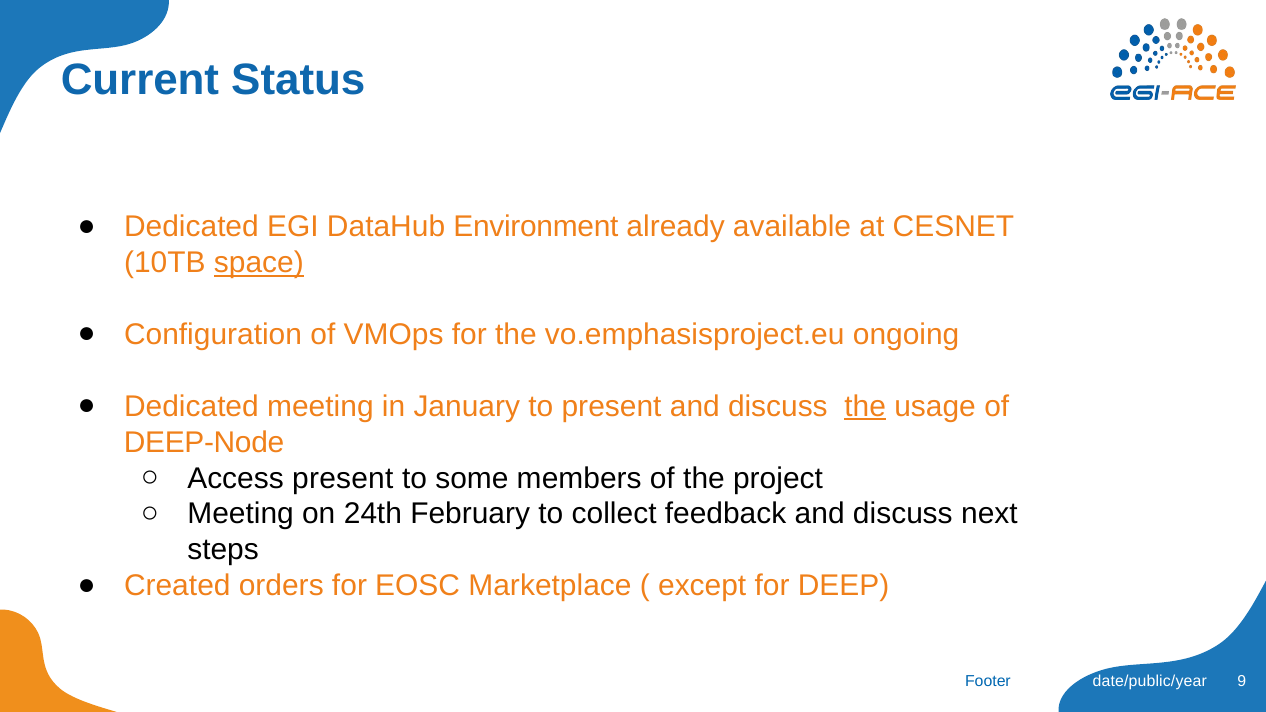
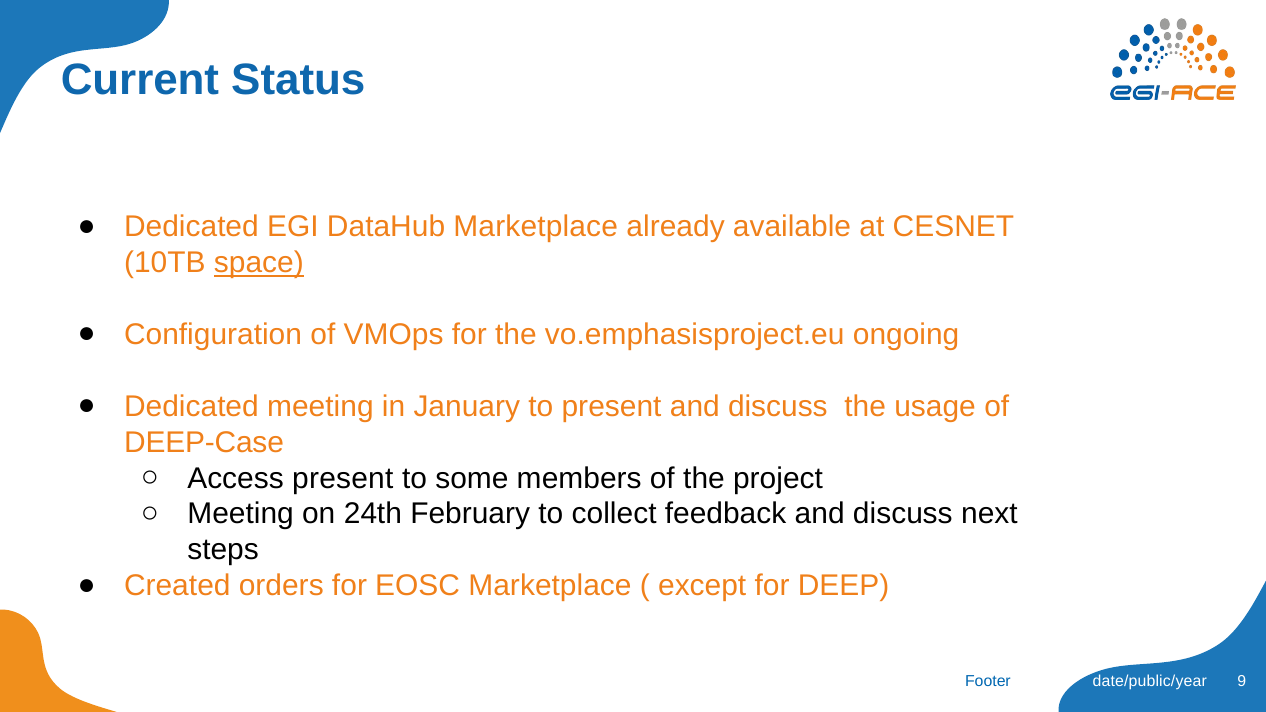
DataHub Environment: Environment -> Marketplace (536, 227)
the underline: present -> none (865, 407)
DEEP-Node: DEEP-Node -> DEEP-Case (204, 442)
